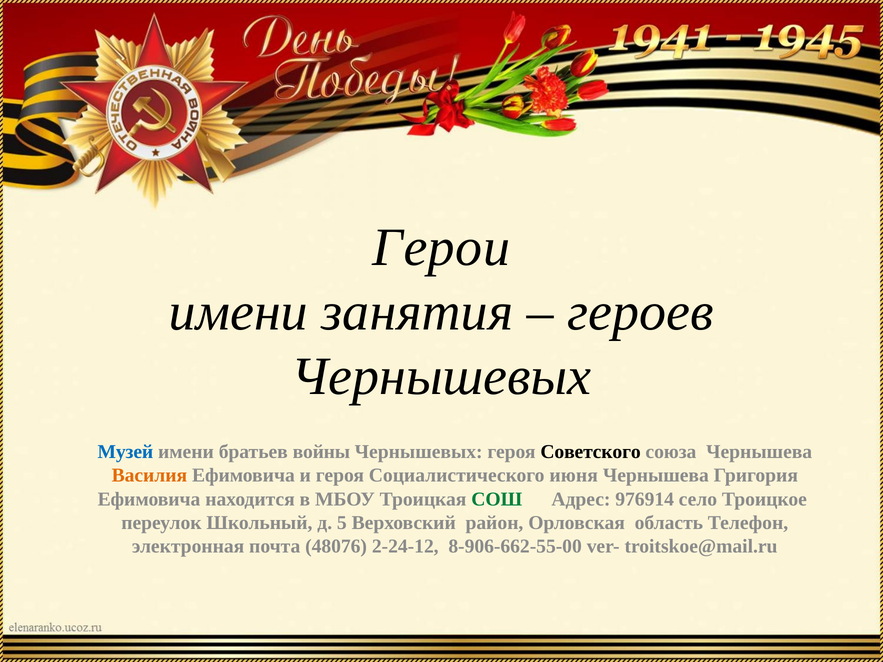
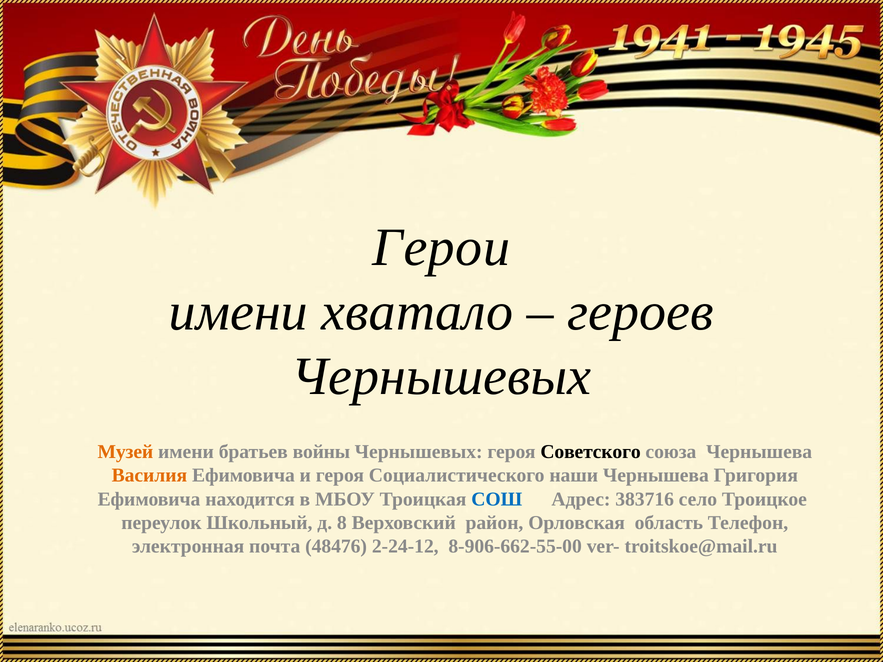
занятия: занятия -> хватало (417, 312)
Музей colour: blue -> orange (125, 452)
июня: июня -> наши (574, 476)
СОШ colour: green -> blue (497, 499)
976914: 976914 -> 383716 (645, 499)
5: 5 -> 8 (342, 523)
48076: 48076 -> 48476 (336, 546)
